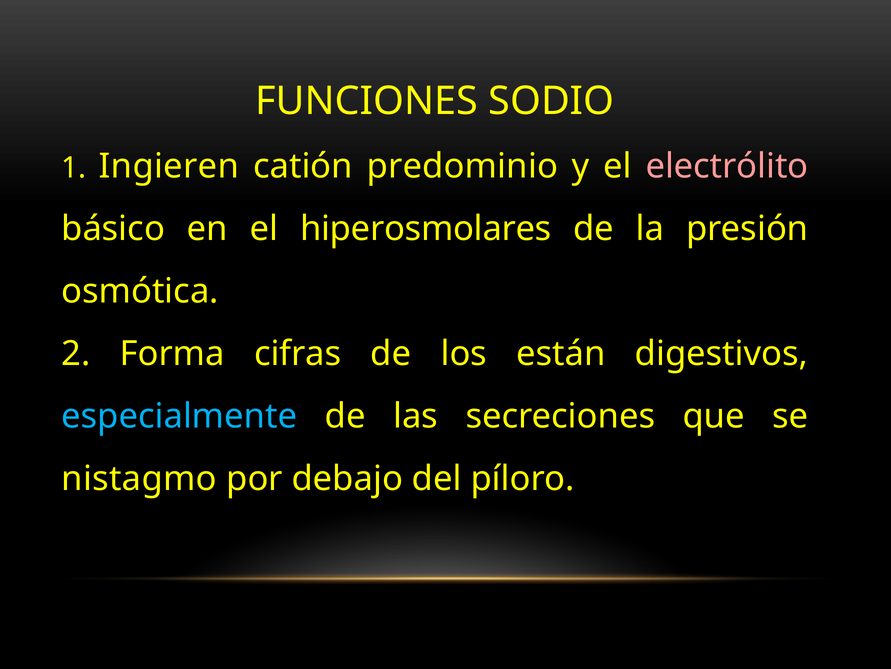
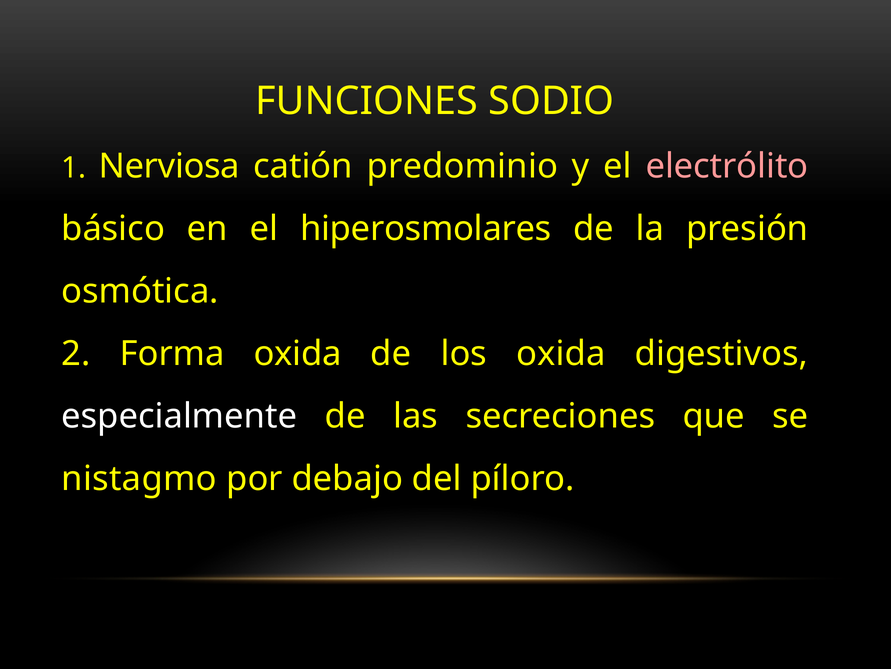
Ingieren: Ingieren -> Nerviosa (169, 166)
Forma cifras: cifras -> oxida (298, 353)
los están: están -> oxida (561, 353)
especialmente colour: light blue -> white (179, 416)
